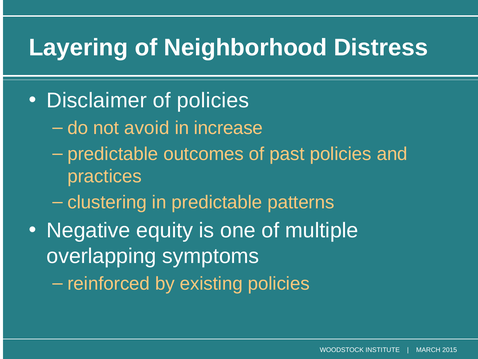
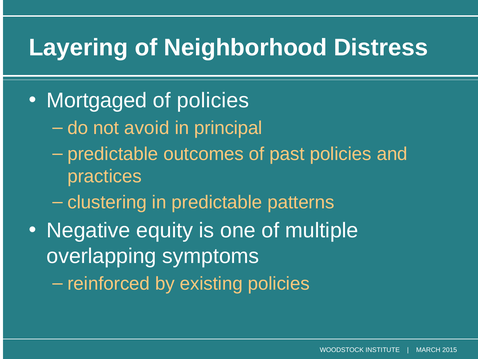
Disclaimer: Disclaimer -> Mortgaged (97, 100)
increase: increase -> principal (228, 128)
